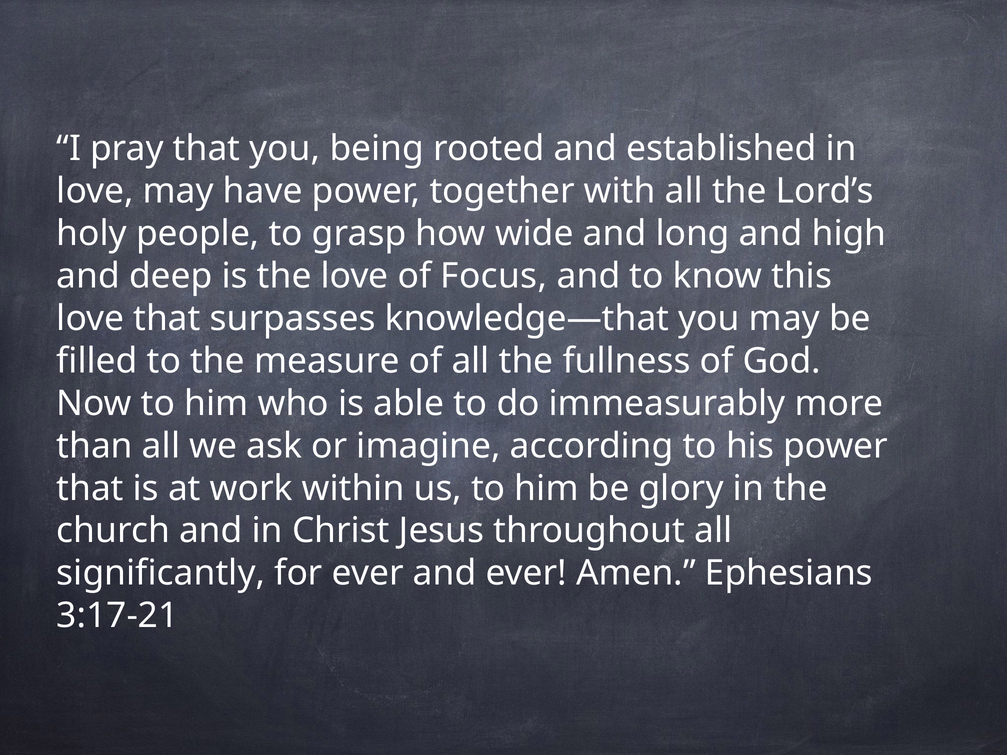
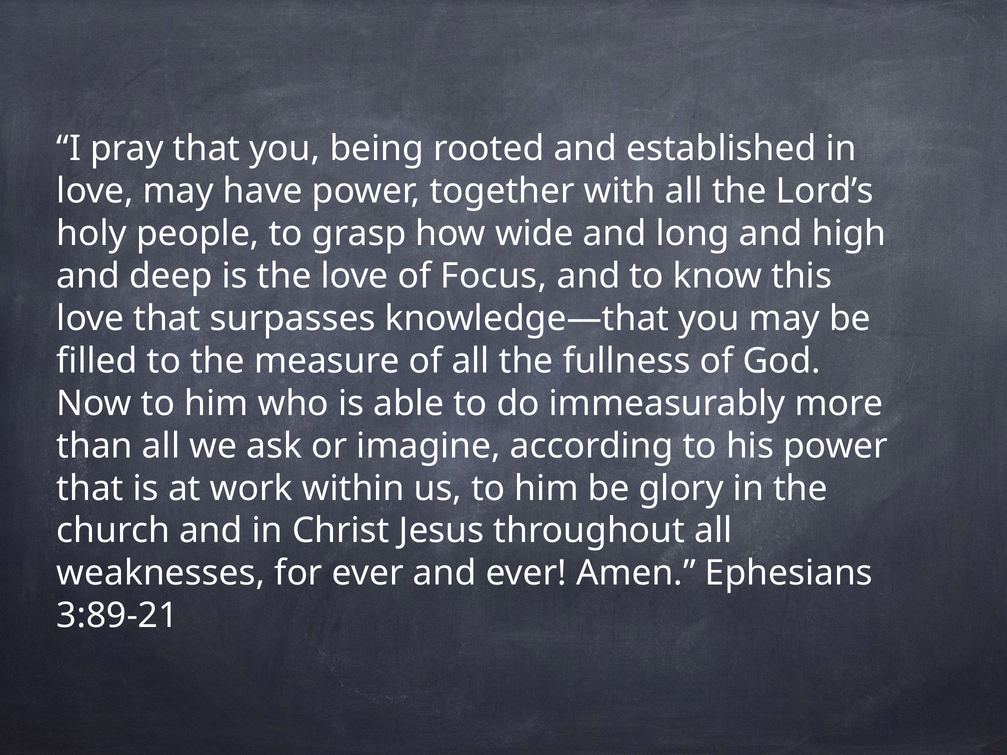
significantly: significantly -> weaknesses (161, 573)
3:17-21: 3:17-21 -> 3:89-21 (117, 616)
